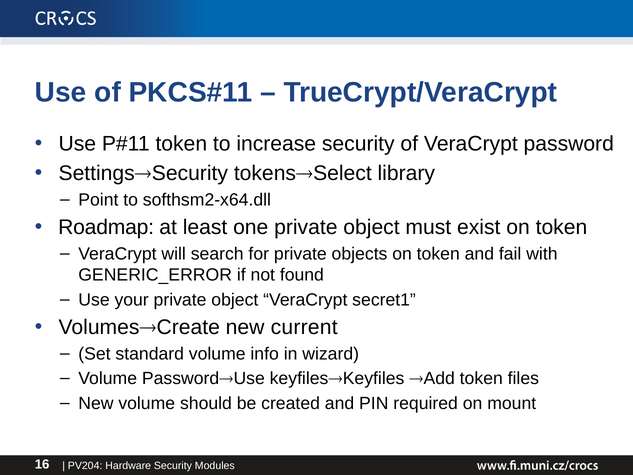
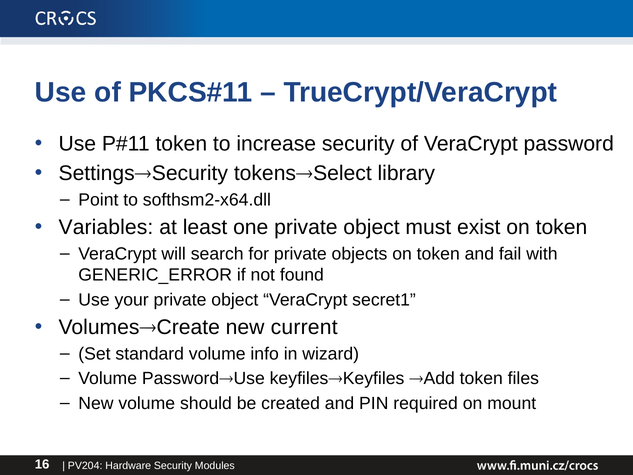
Roadmap: Roadmap -> Variables (106, 227)
